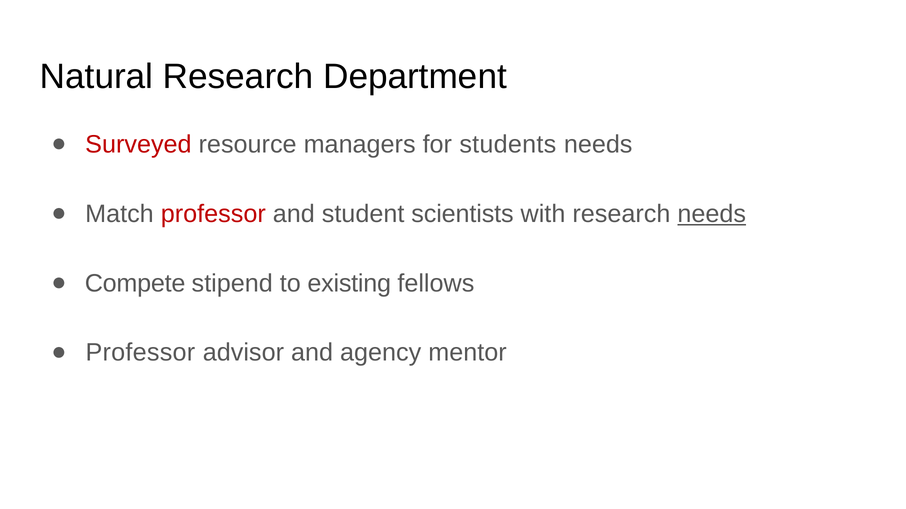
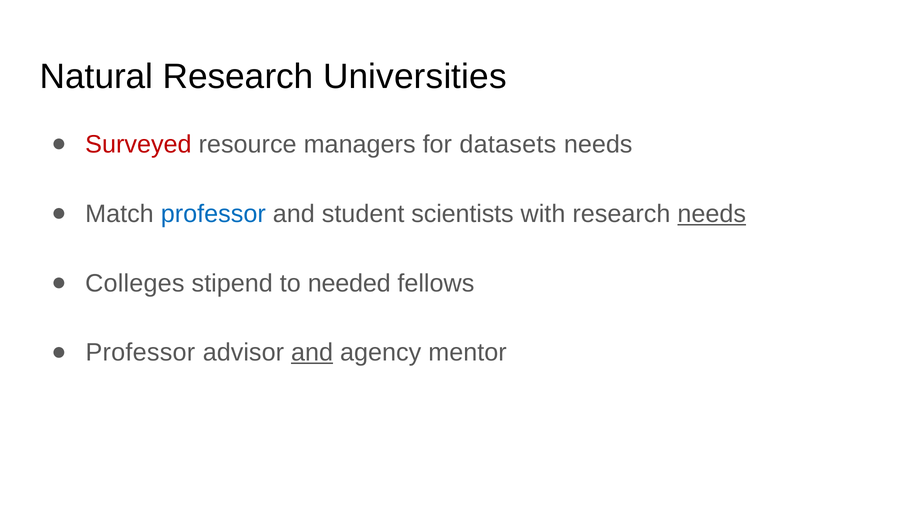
Department: Department -> Universities (415, 77)
students: students -> datasets (508, 145)
professor colour: red -> blue (213, 214)
Compete: Compete -> Colleges (135, 284)
existing: existing -> needed (349, 284)
and underline: none -> present (312, 353)
